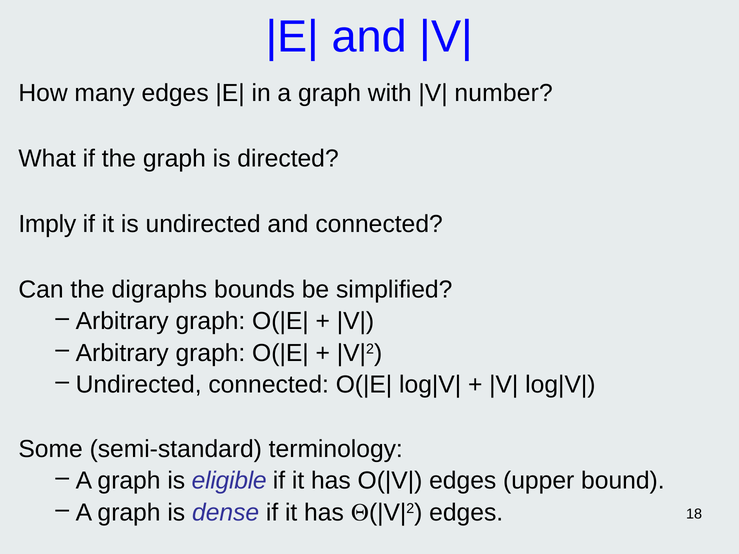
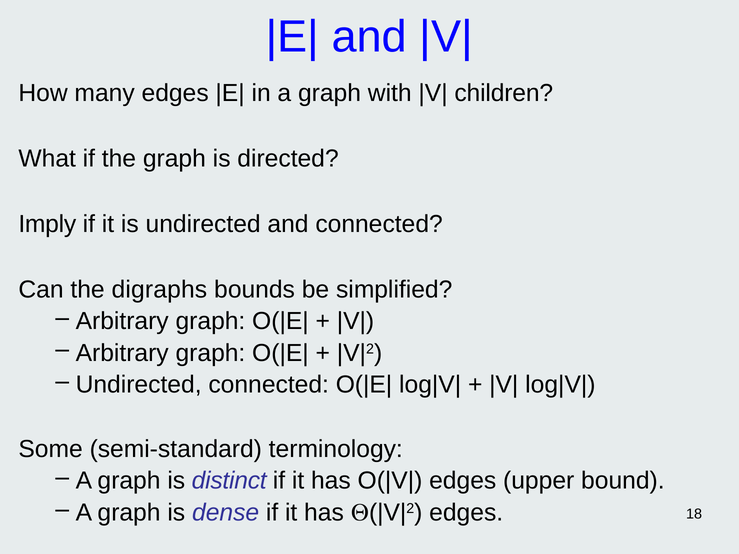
number: number -> children (504, 93)
eligible: eligible -> distinct (229, 481)
